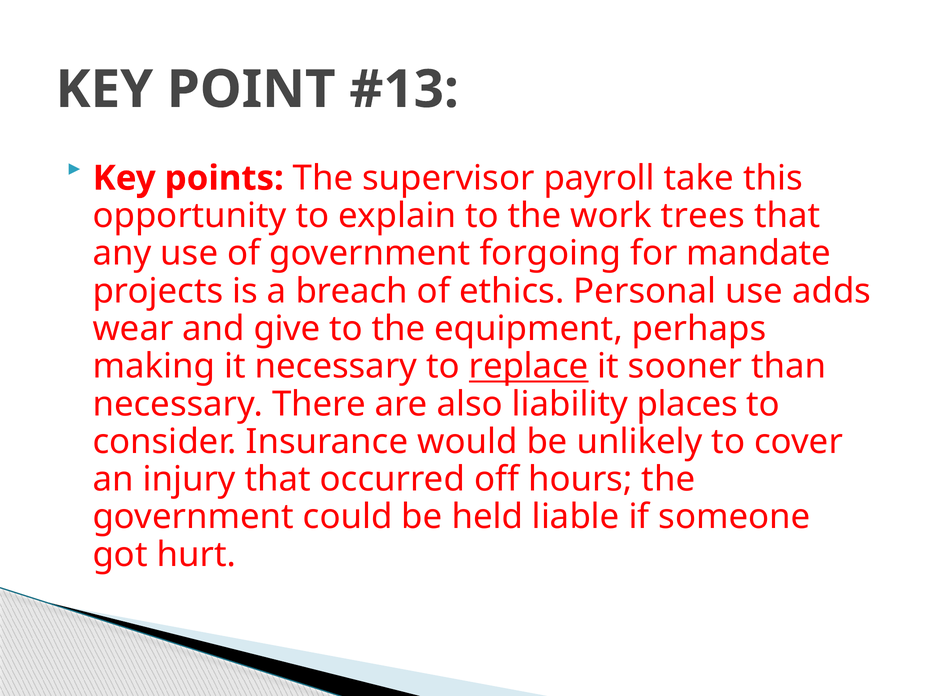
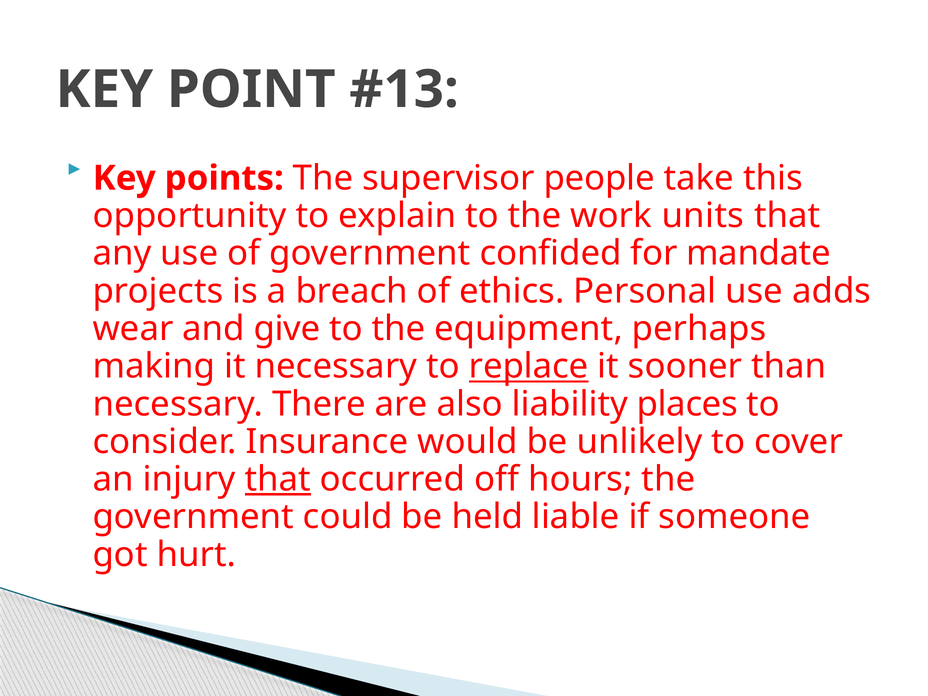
payroll: payroll -> people (599, 178)
trees: trees -> units (703, 216)
forgoing: forgoing -> confided (550, 254)
that underline: none -> present (278, 479)
